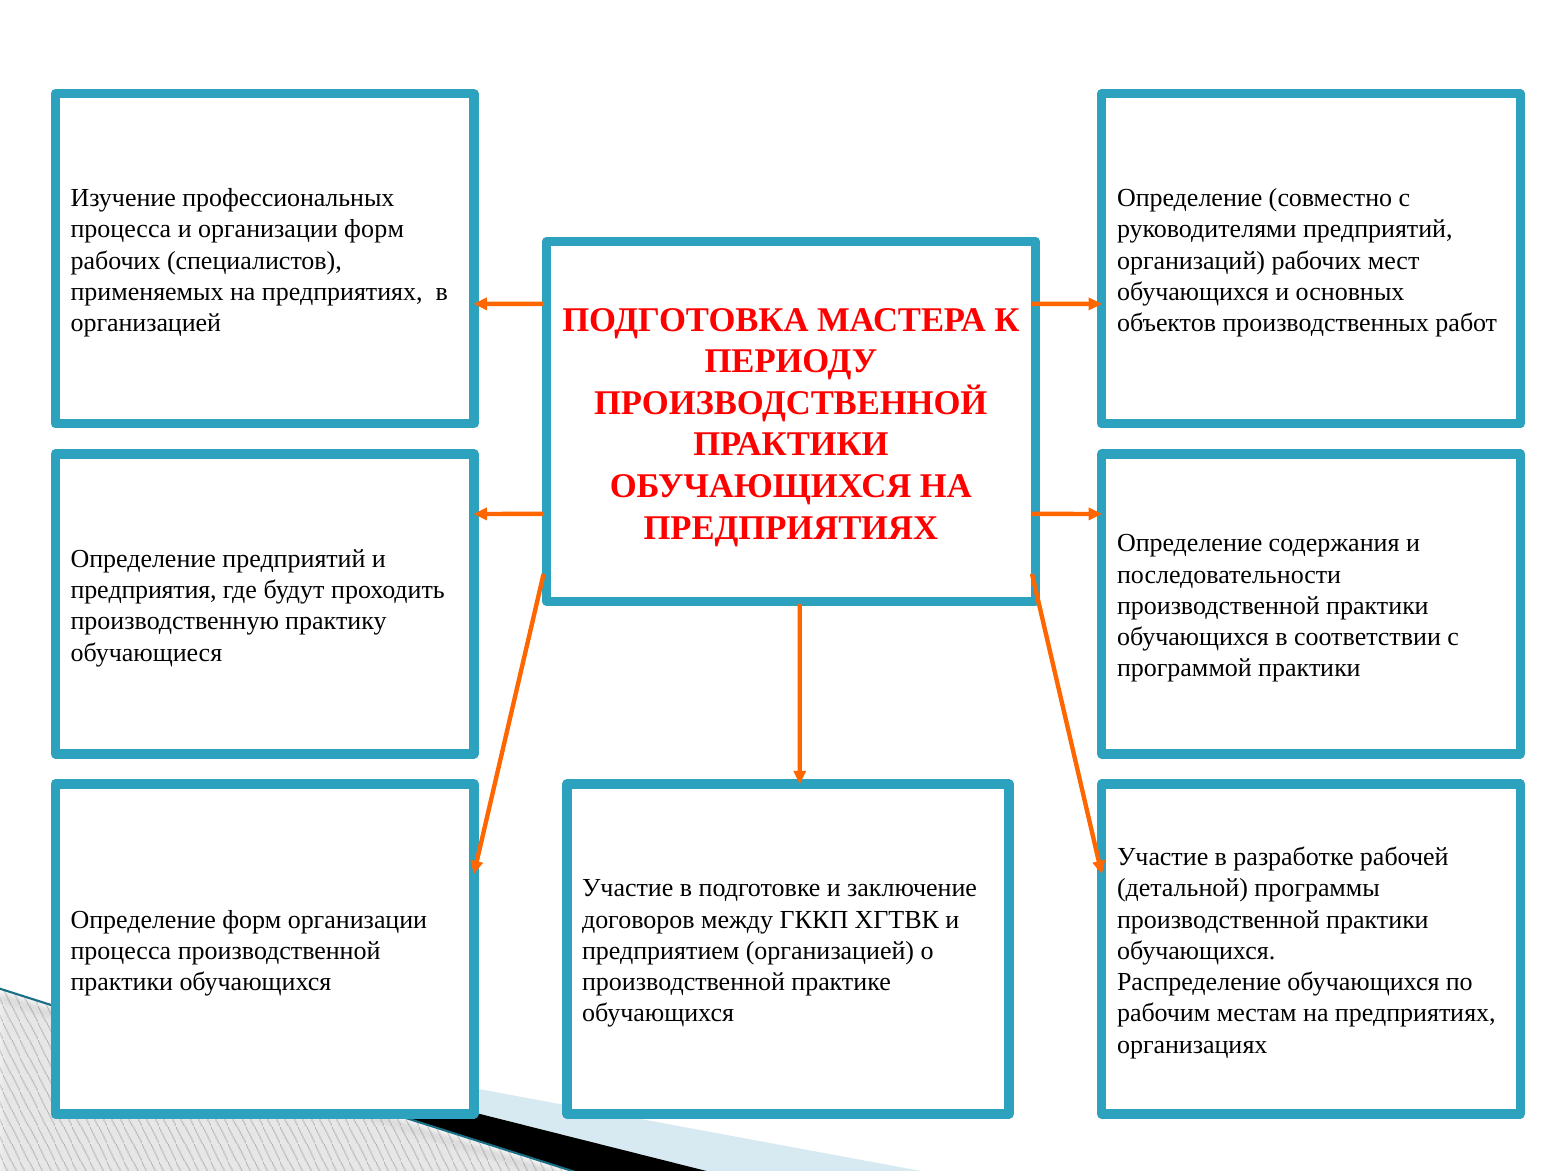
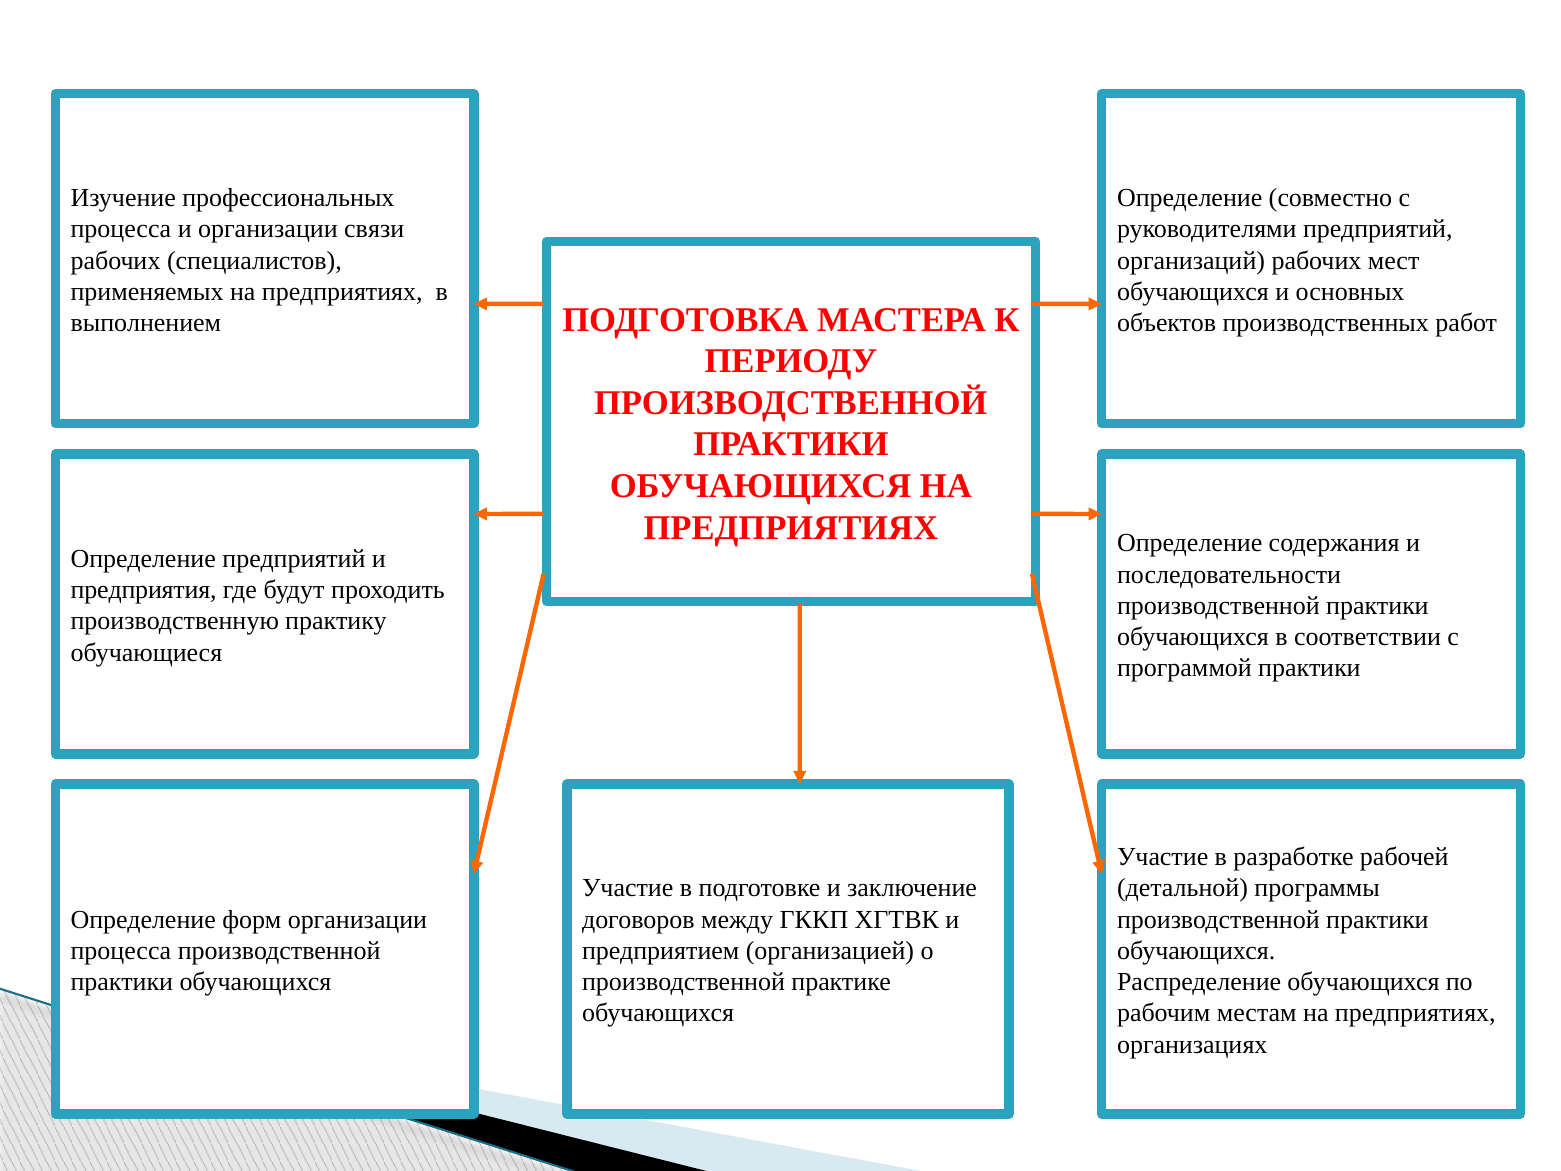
организации форм: форм -> связи (374, 229)
организацией: организацией -> выполнением (146, 323)
